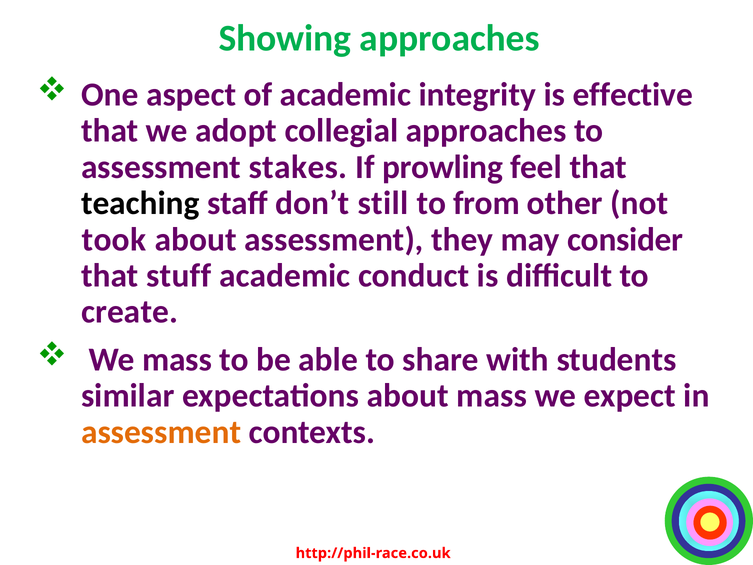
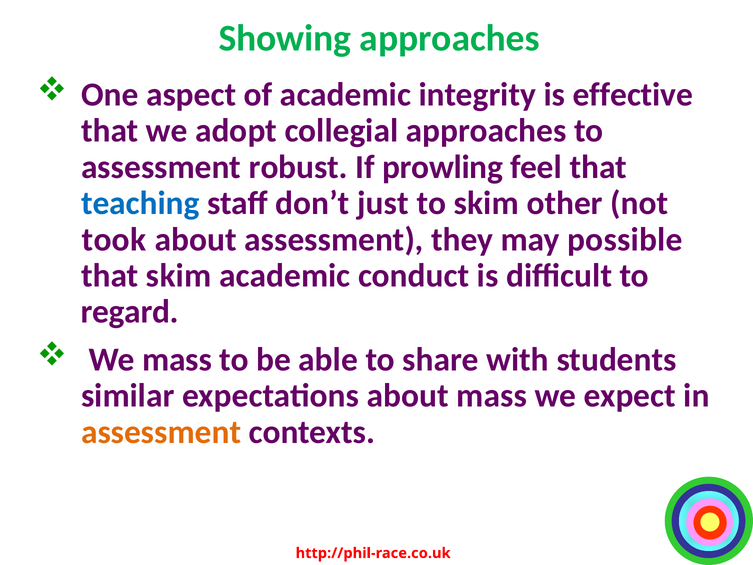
stakes: stakes -> robust (298, 167)
teaching colour: black -> blue (140, 203)
still: still -> just (383, 203)
to from: from -> skim (486, 203)
consider: consider -> possible (625, 239)
that stuff: stuff -> skim (179, 276)
create: create -> regard (130, 312)
